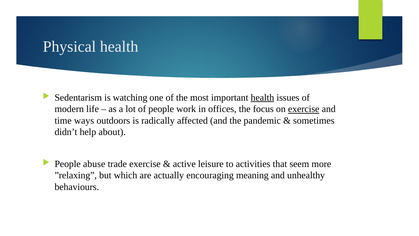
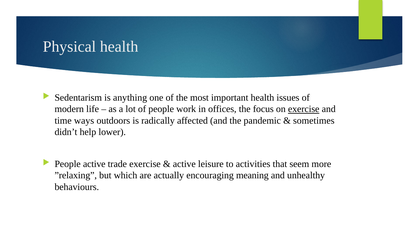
watching: watching -> anything (130, 97)
health underline: present -> none (262, 97)
about: about -> lower (112, 132)
People abuse: abuse -> active (94, 164)
